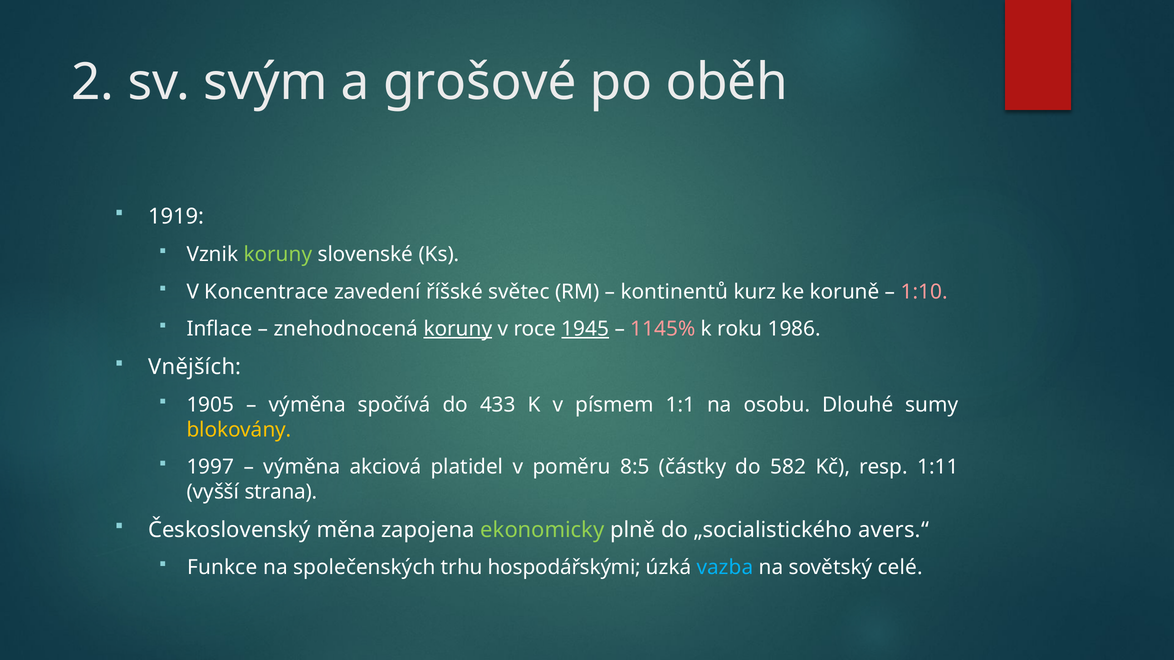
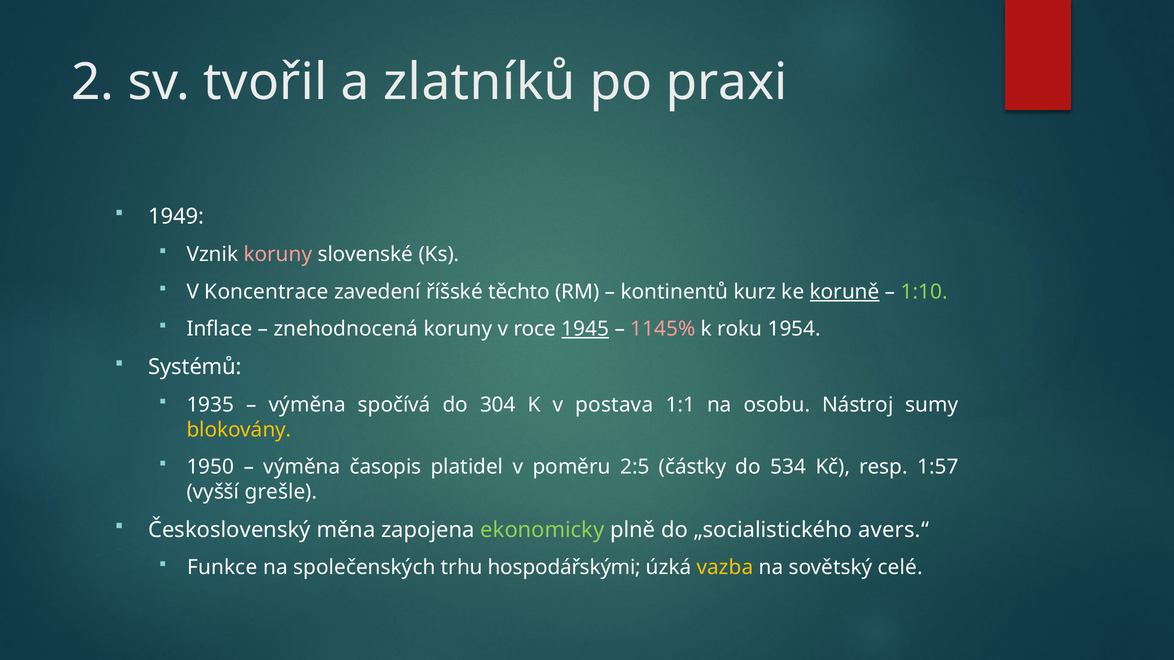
svým: svým -> tvořil (265, 82)
grošové: grošové -> zlatníků (479, 82)
oběh: oběh -> praxi (727, 82)
1919: 1919 -> 1949 (176, 217)
koruny colour: light green -> pink (278, 255)
světec: světec -> těchto (519, 292)
koruně underline: none -> present (845, 292)
1:10 colour: pink -> light green (924, 292)
koruny underline: present -> none (458, 329)
1986: 1986 -> 1954 (794, 329)
Vnějších: Vnějších -> Systémů (195, 367)
1905: 1905 -> 1935 (210, 405)
433: 433 -> 304 (498, 405)
písmem: písmem -> postava (614, 405)
Dlouhé: Dlouhé -> Nástroj (858, 405)
1997: 1997 -> 1950 (210, 467)
akciová: akciová -> časopis (386, 467)
8:5: 8:5 -> 2:5 (635, 467)
582: 582 -> 534 (788, 467)
1:11: 1:11 -> 1:57 (938, 467)
strana: strana -> grešle (281, 492)
vazba colour: light blue -> yellow (725, 568)
